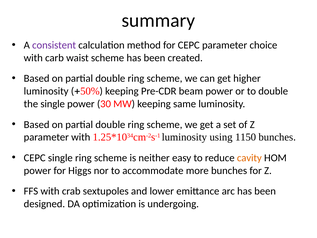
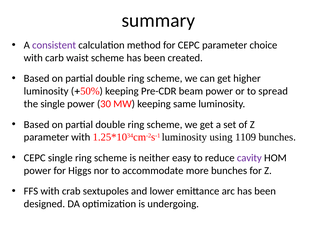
to double: double -> spread (273, 91)
1150: 1150 -> 1109 (246, 137)
cavity colour: orange -> purple (249, 158)
